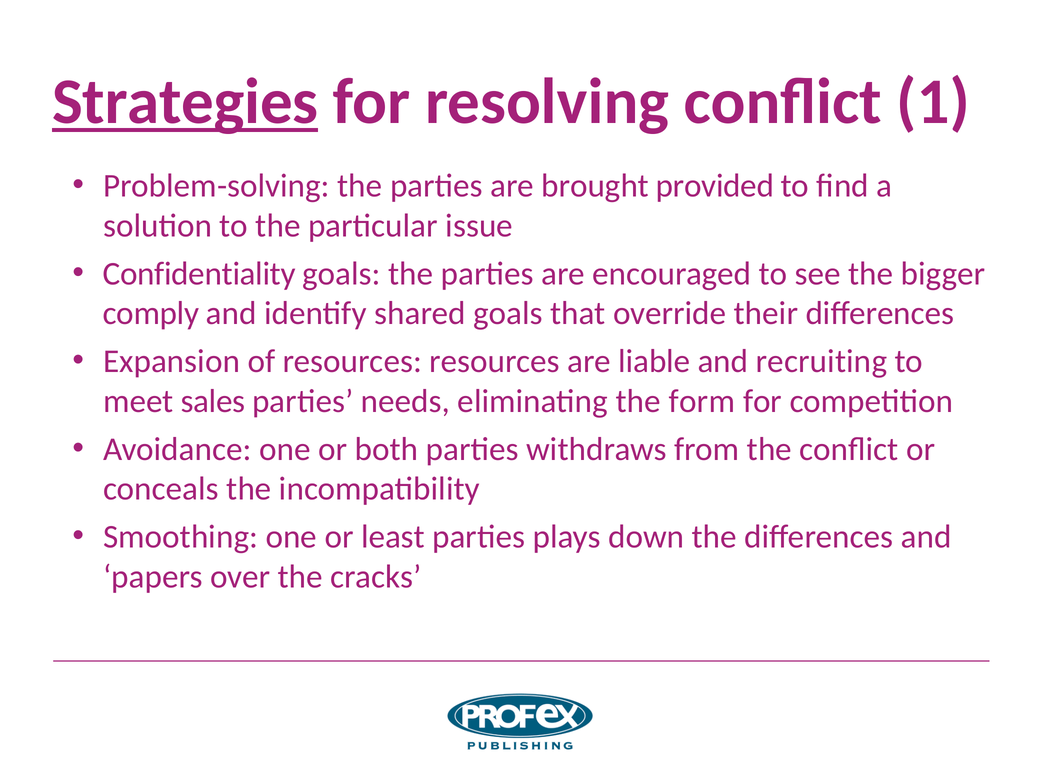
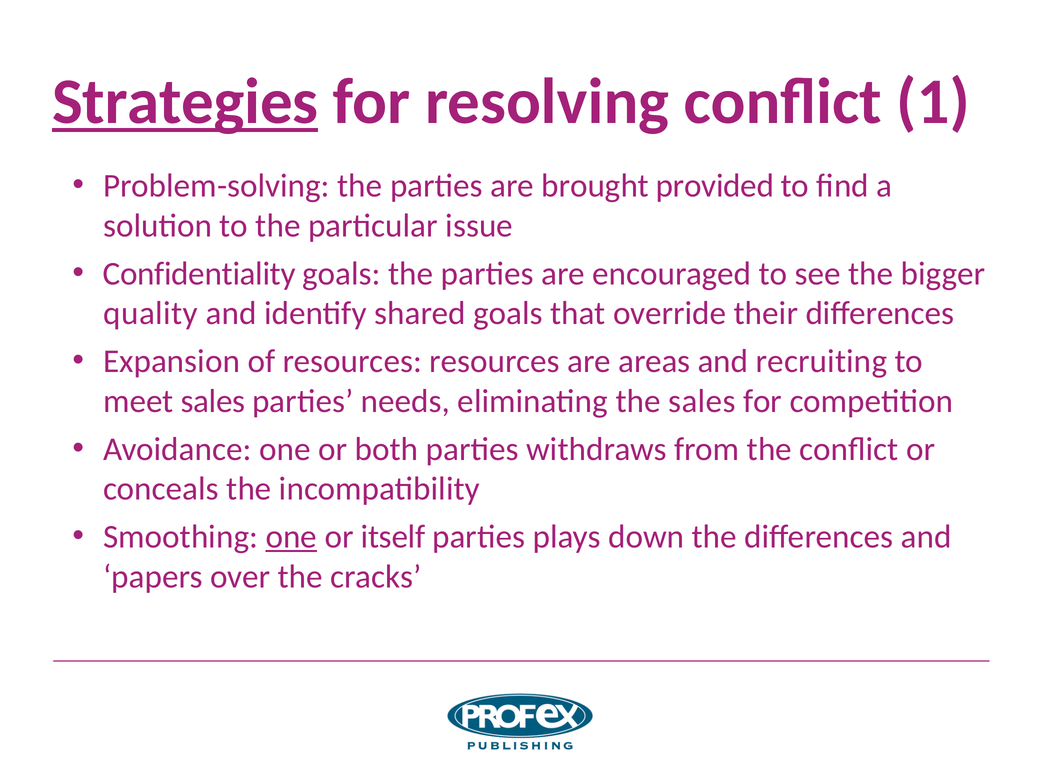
comply: comply -> quality (151, 313)
liable: liable -> areas (654, 361)
the form: form -> sales (702, 401)
one underline: none -> present (291, 537)
least: least -> itself (393, 537)
